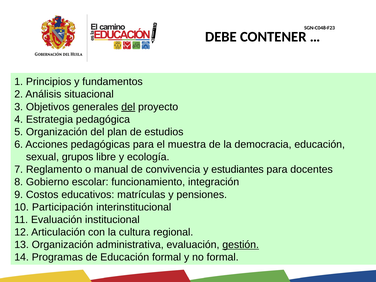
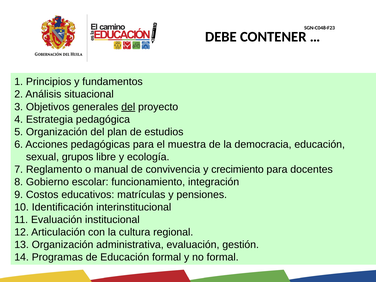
estudiantes: estudiantes -> crecimiento (237, 170)
Participación: Participación -> Identificación (63, 207)
gestión underline: present -> none (241, 245)
